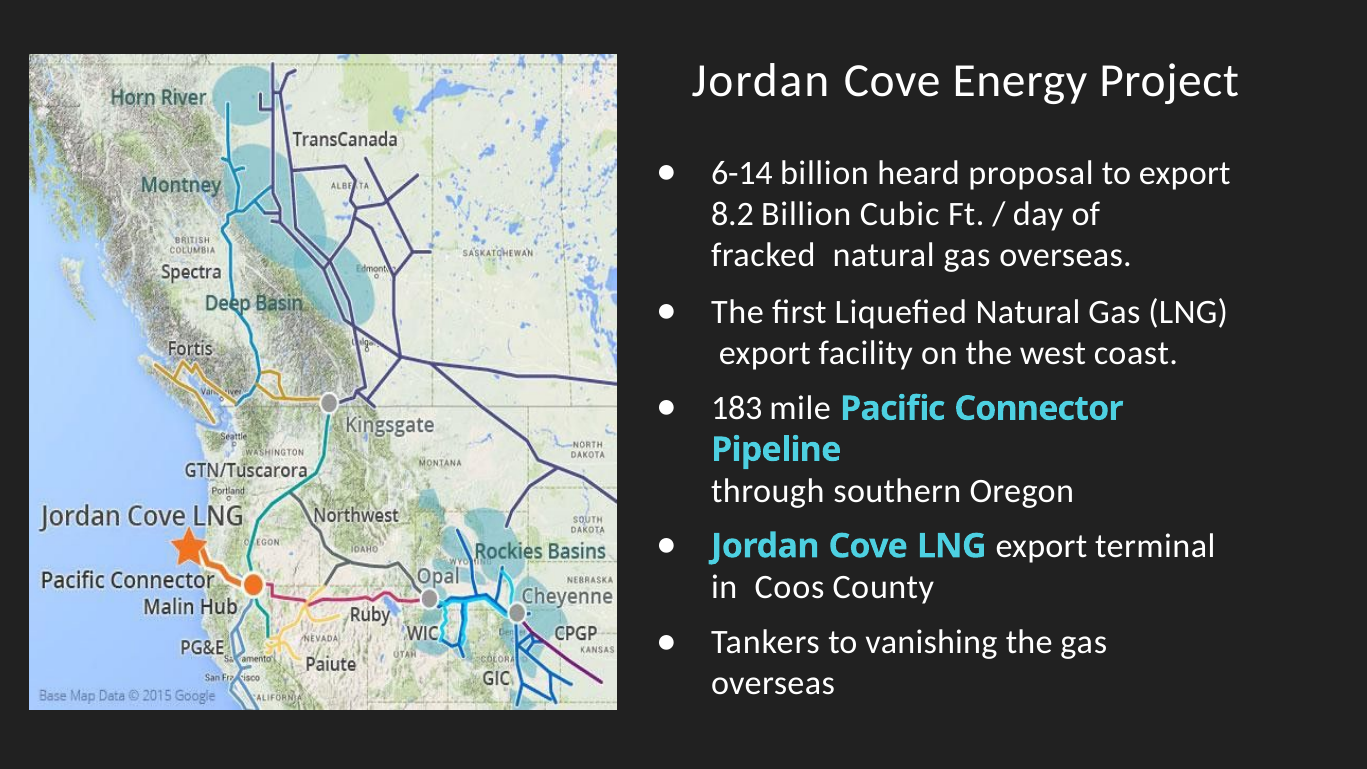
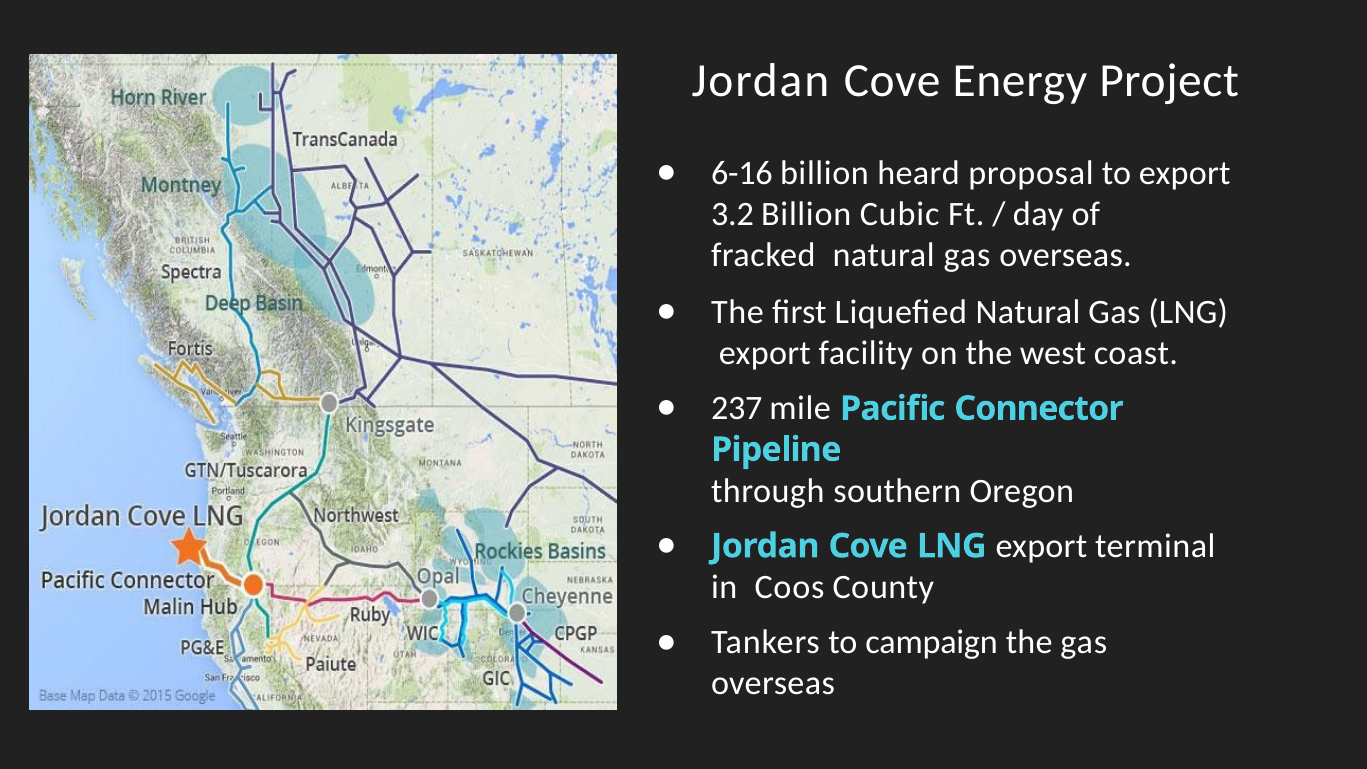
6-14: 6-14 -> 6-16 (742, 173)
8.2: 8.2 -> 3.2 (732, 214)
183: 183 -> 237 (737, 409)
vanishing: vanishing -> campaign (932, 643)
